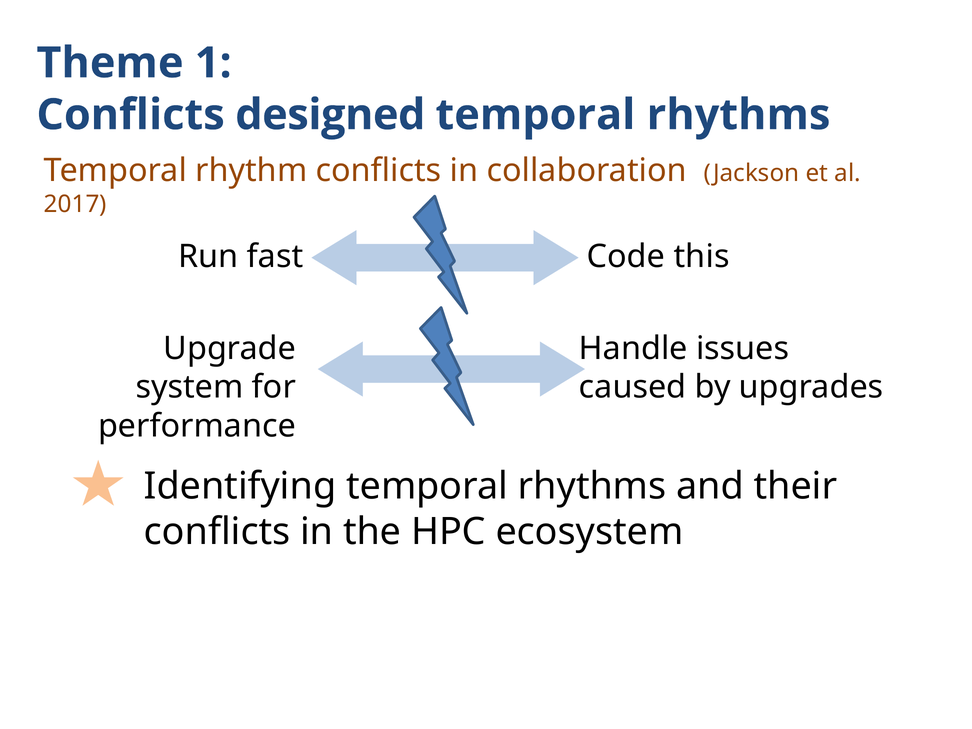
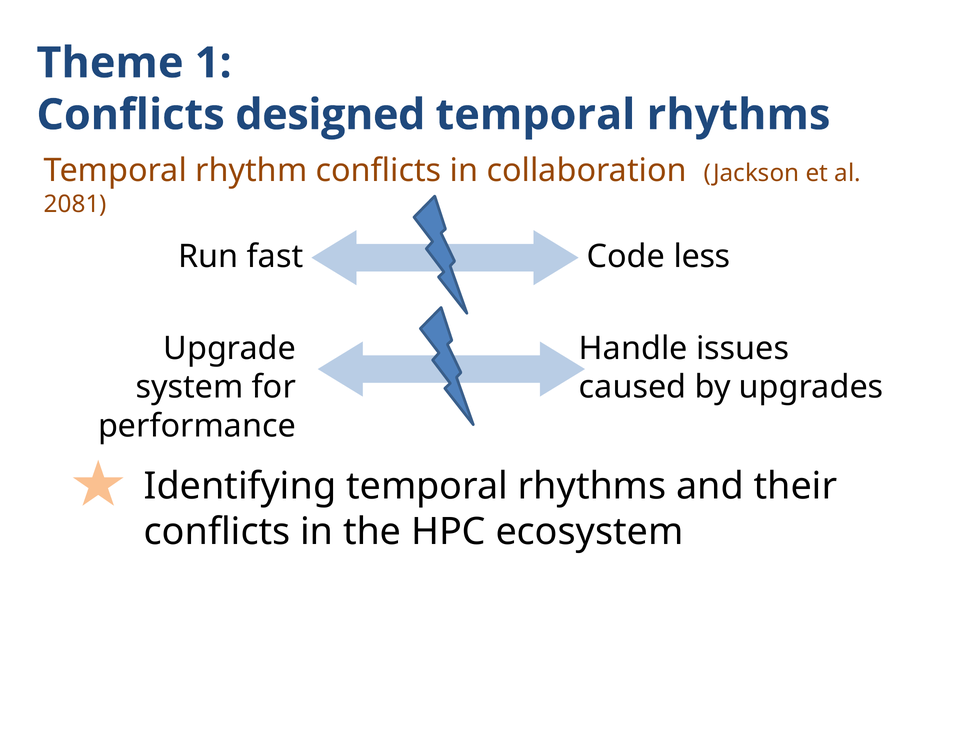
2017: 2017 -> 2081 (75, 204)
this: this -> less (702, 257)
